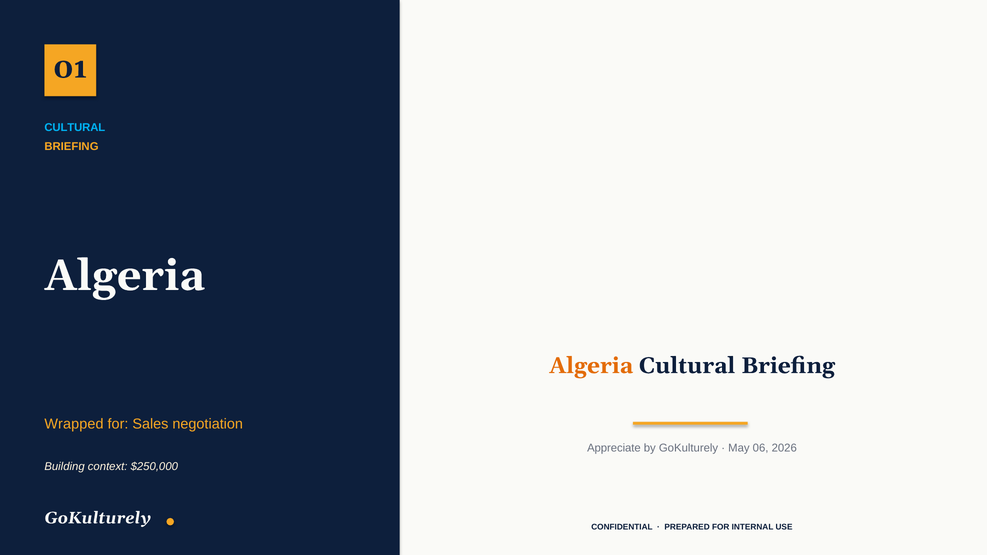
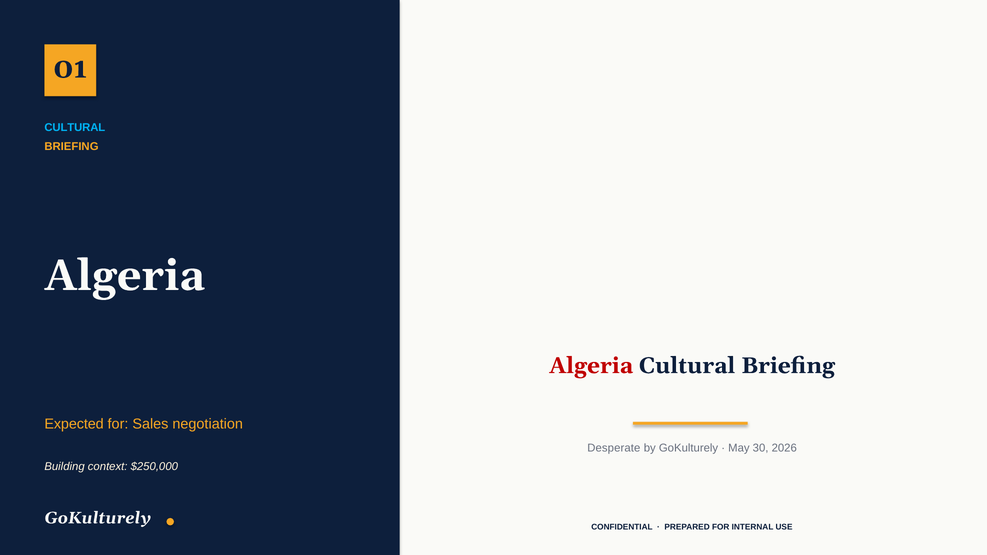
Algeria colour: orange -> red (591, 366)
Wrapped: Wrapped -> Expected (74, 424)
Appreciate: Appreciate -> Desperate (614, 448)
06: 06 -> 30 (761, 448)
